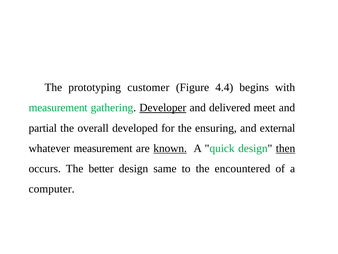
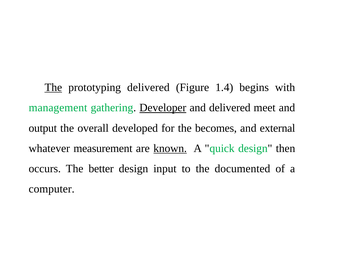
The underline: none -> present (53, 87)
prototyping customer: customer -> delivered (148, 87)
4.4: 4.4 -> 1.4 (224, 87)
measurement: measurement -> management (58, 108)
partial: partial -> output (43, 128)
ensuring: ensuring -> becomes (216, 128)
then underline: present -> none (286, 148)
same: same -> input (165, 168)
encountered: encountered -> documented (242, 168)
